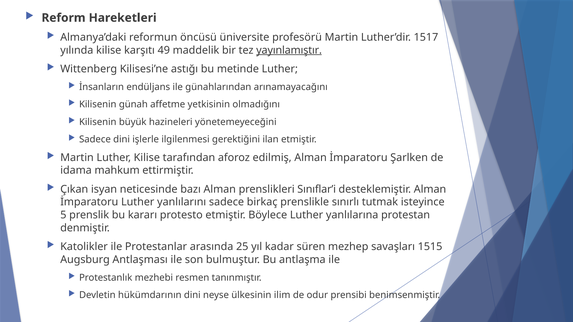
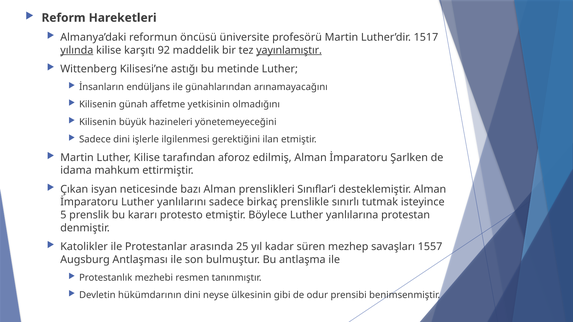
yılında underline: none -> present (77, 50)
49: 49 -> 92 (164, 50)
1515: 1515 -> 1557 (430, 247)
ilim: ilim -> gibi (282, 295)
